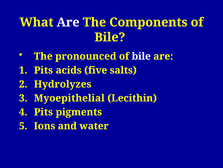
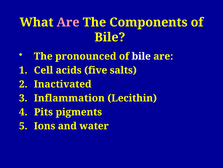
Are colour: white -> pink (68, 22)
Pits: Pits -> Cell (43, 70)
Hydrolyzes: Hydrolyzes -> Inactivated (63, 84)
Myoepithelial: Myoepithelial -> Inflammation (69, 98)
